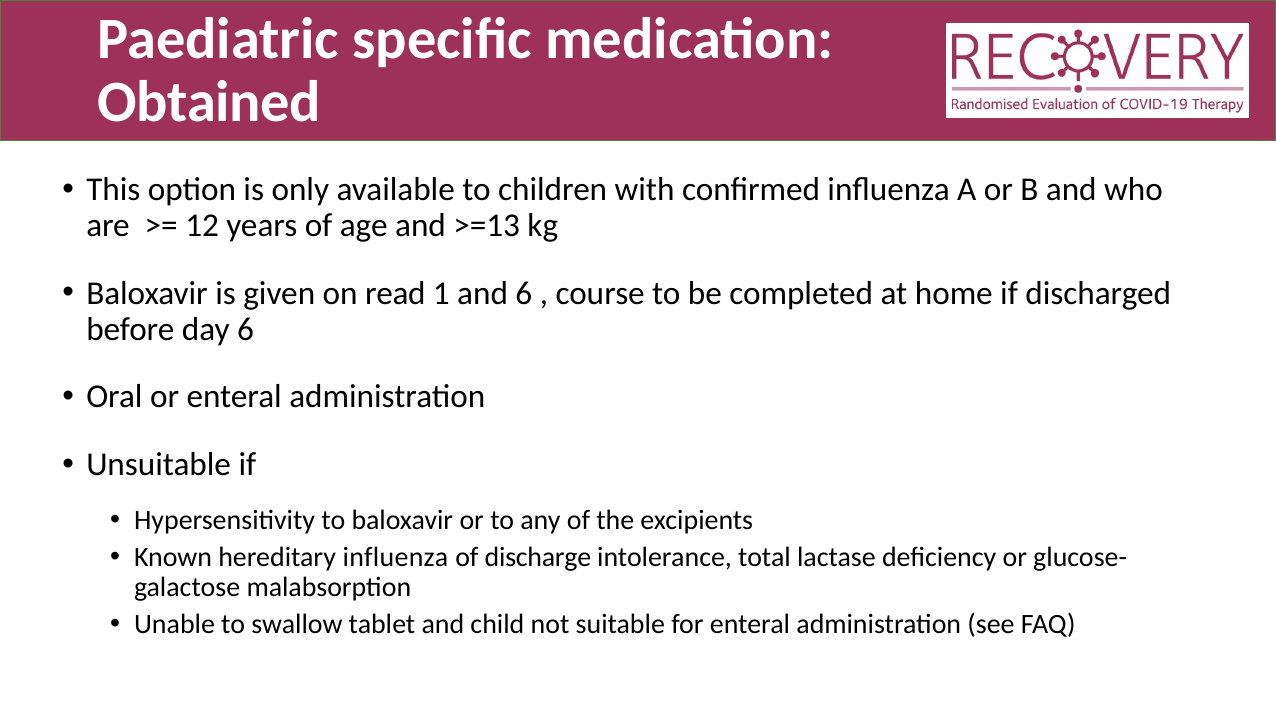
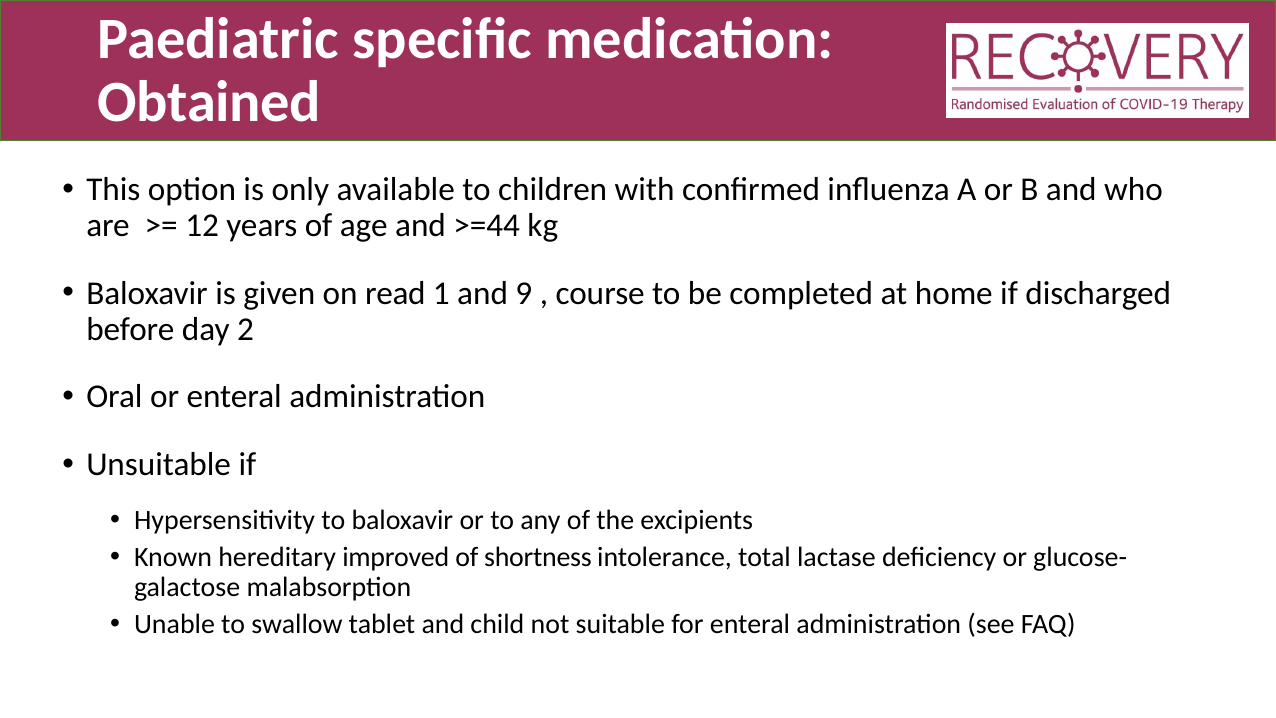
>=13: >=13 -> >=44 (487, 226)
and 6: 6 -> 9 (524, 293)
day 6: 6 -> 2 (246, 329)
hereditary influenza: influenza -> improved (396, 557)
discharge: discharge -> shortness (538, 557)
